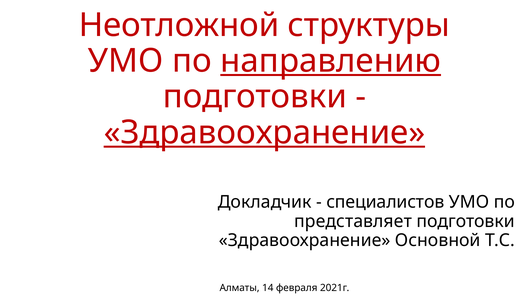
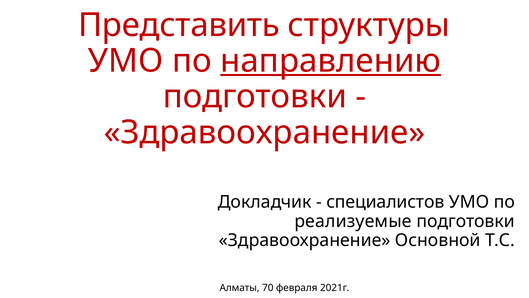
Неотложной: Неотложной -> Представить (179, 25)
Здравоохранение underline: present -> none (264, 132)
представляет: представляет -> реализуемые (353, 221)
14: 14 -> 70 (268, 287)
